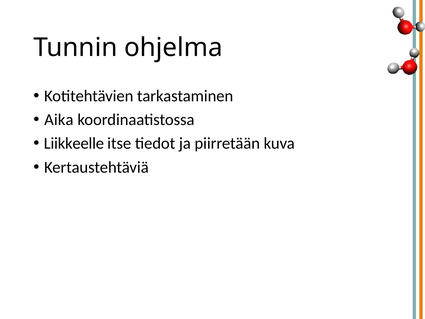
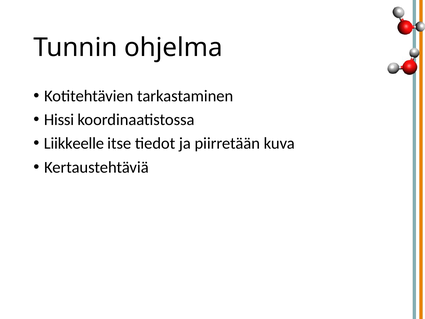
Aika: Aika -> Hissi (59, 120)
